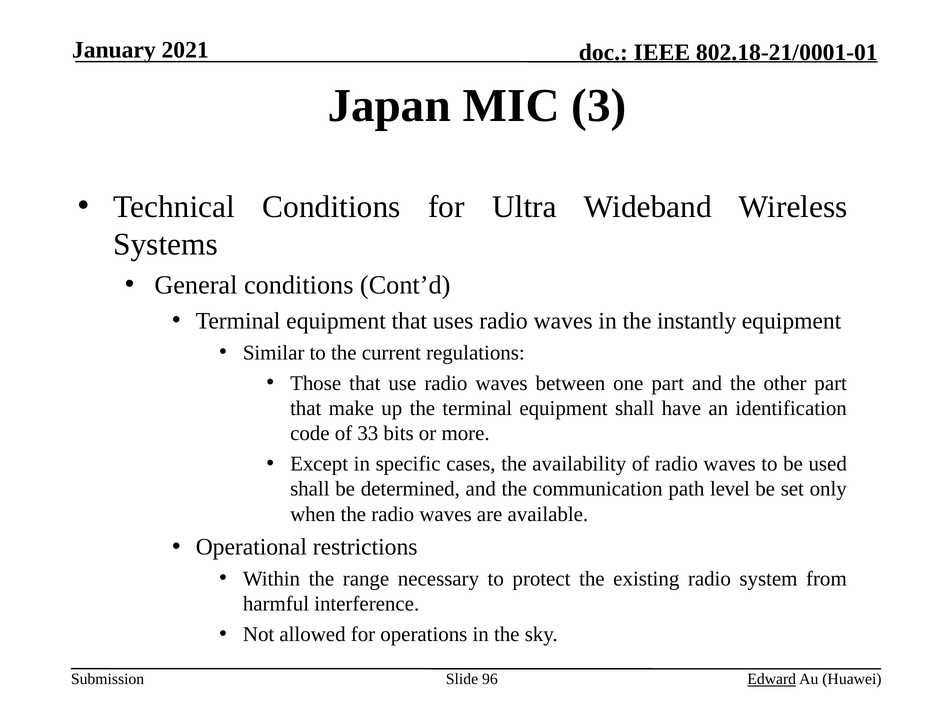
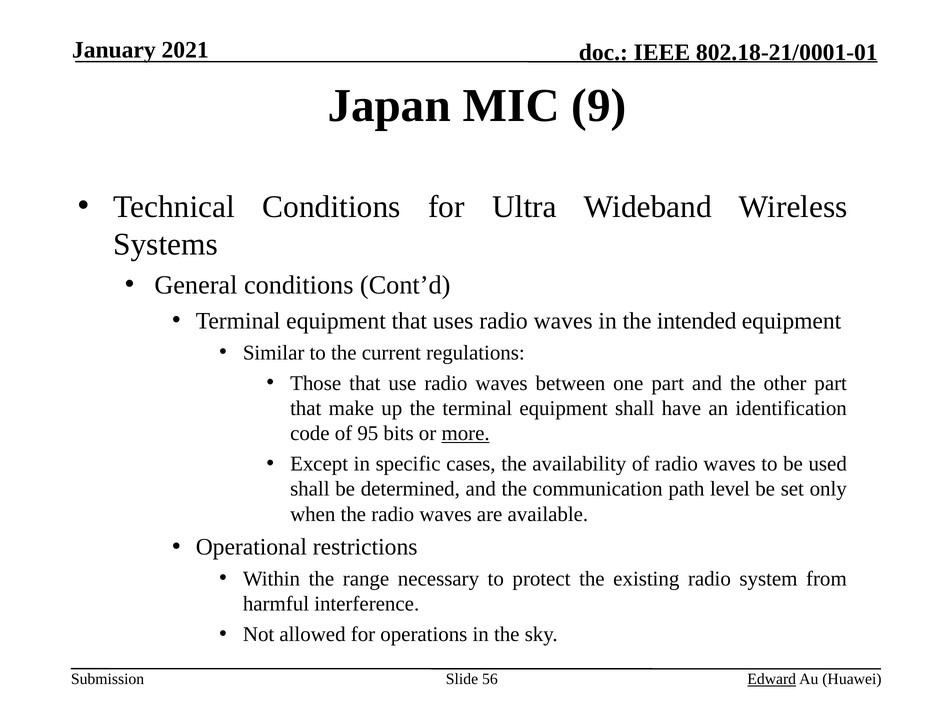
3: 3 -> 9 (599, 106)
instantly: instantly -> intended (697, 321)
33: 33 -> 95 (368, 433)
more underline: none -> present (466, 433)
96: 96 -> 56 (490, 679)
